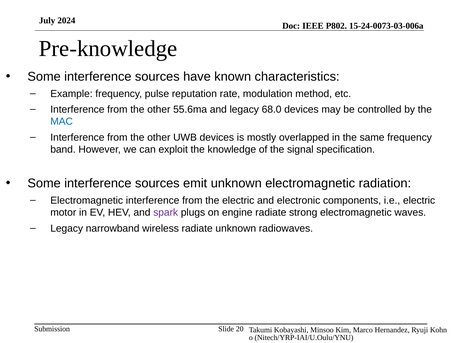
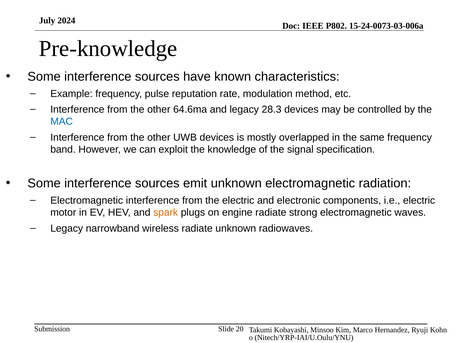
55.6ma: 55.6ma -> 64.6ma (190, 110)
68.0: 68.0 -> 28.3 (272, 110)
spark colour: purple -> orange (166, 213)
